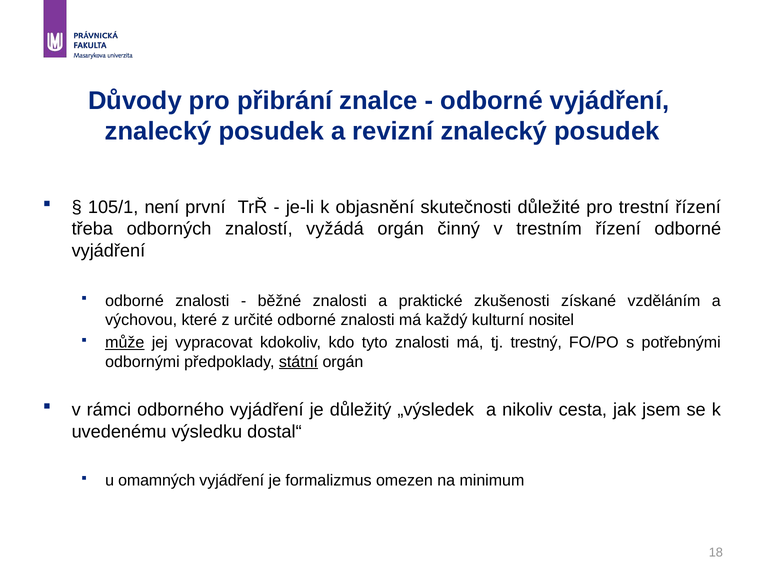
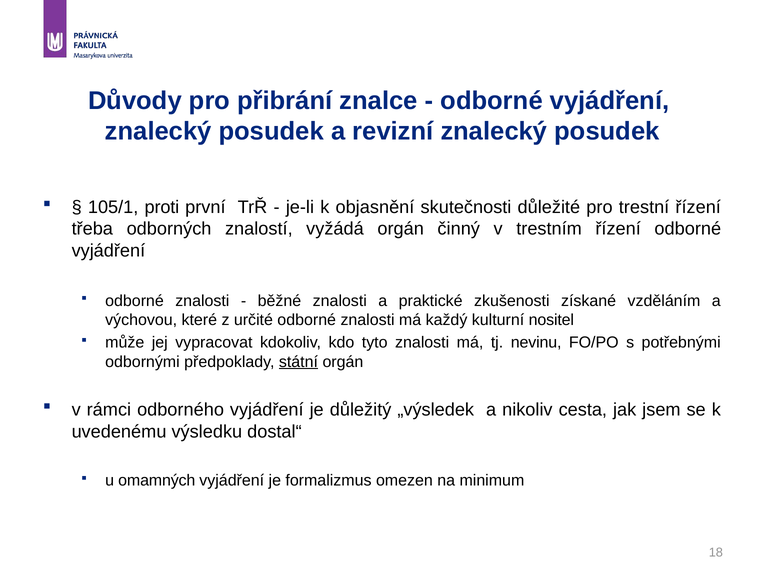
není: není -> proti (162, 207)
může underline: present -> none (125, 343)
trestný: trestný -> nevinu (536, 343)
